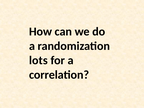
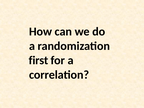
lots: lots -> first (38, 60)
